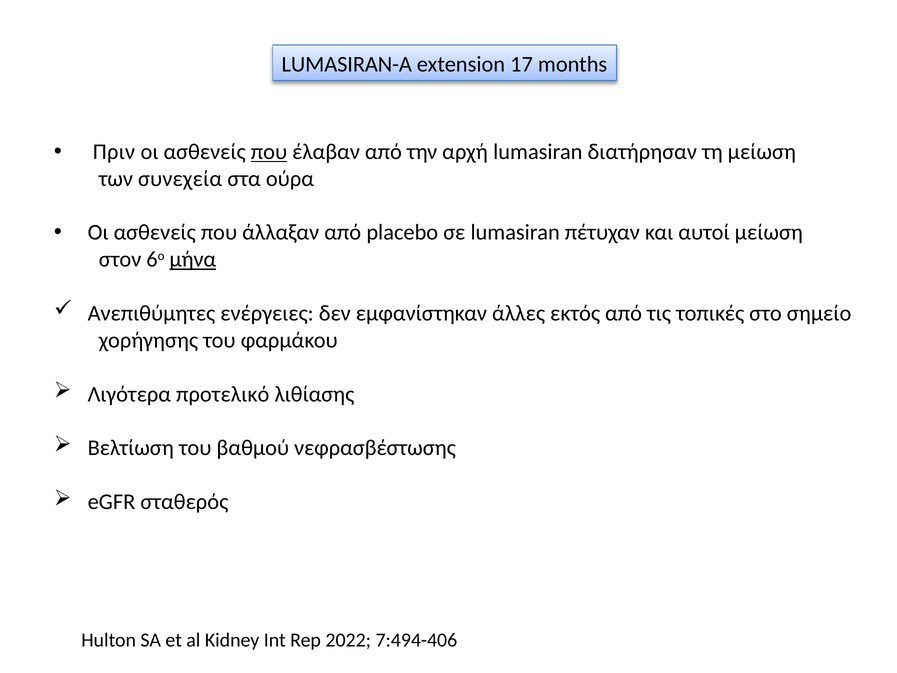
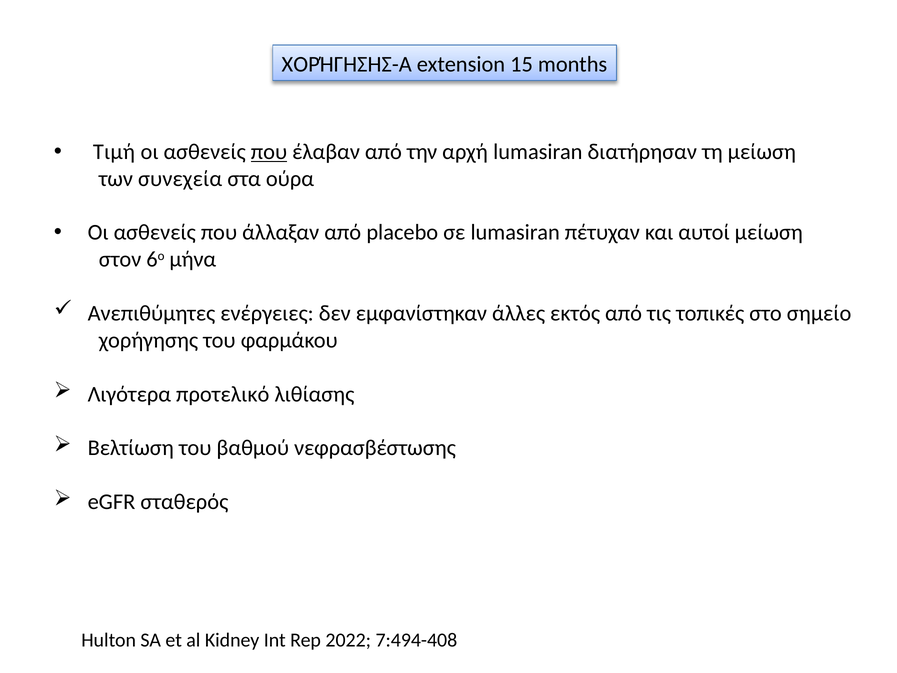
LUMASIRAN-A: LUMASIRAN-A -> ΧΟΡΉΓΗΣΗΣ-A (347, 64)
17: 17 -> 15 (522, 64)
Πριν: Πριν -> Τιμή (114, 152)
μήνα underline: present -> none (193, 259)
7:494-406: 7:494-406 -> 7:494-408 (416, 640)
